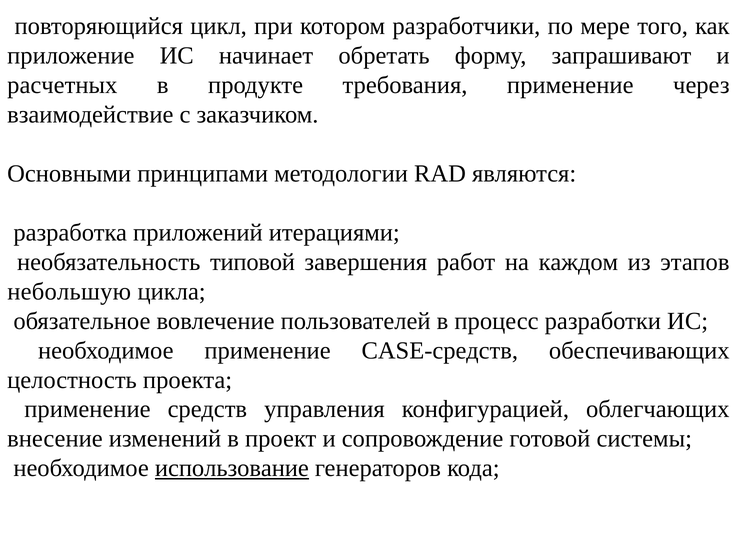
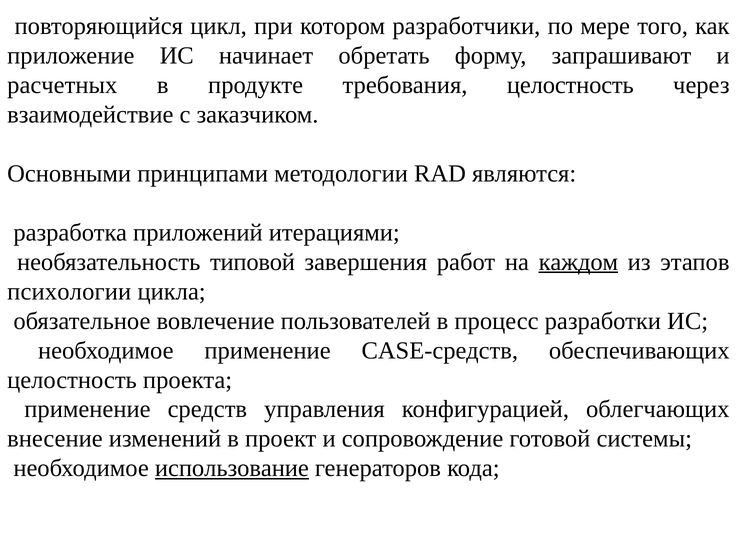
требования применение: применение -> целостность (570, 85)
каждом underline: none -> present (578, 262)
небольшую: небольшую -> психологии (69, 291)
